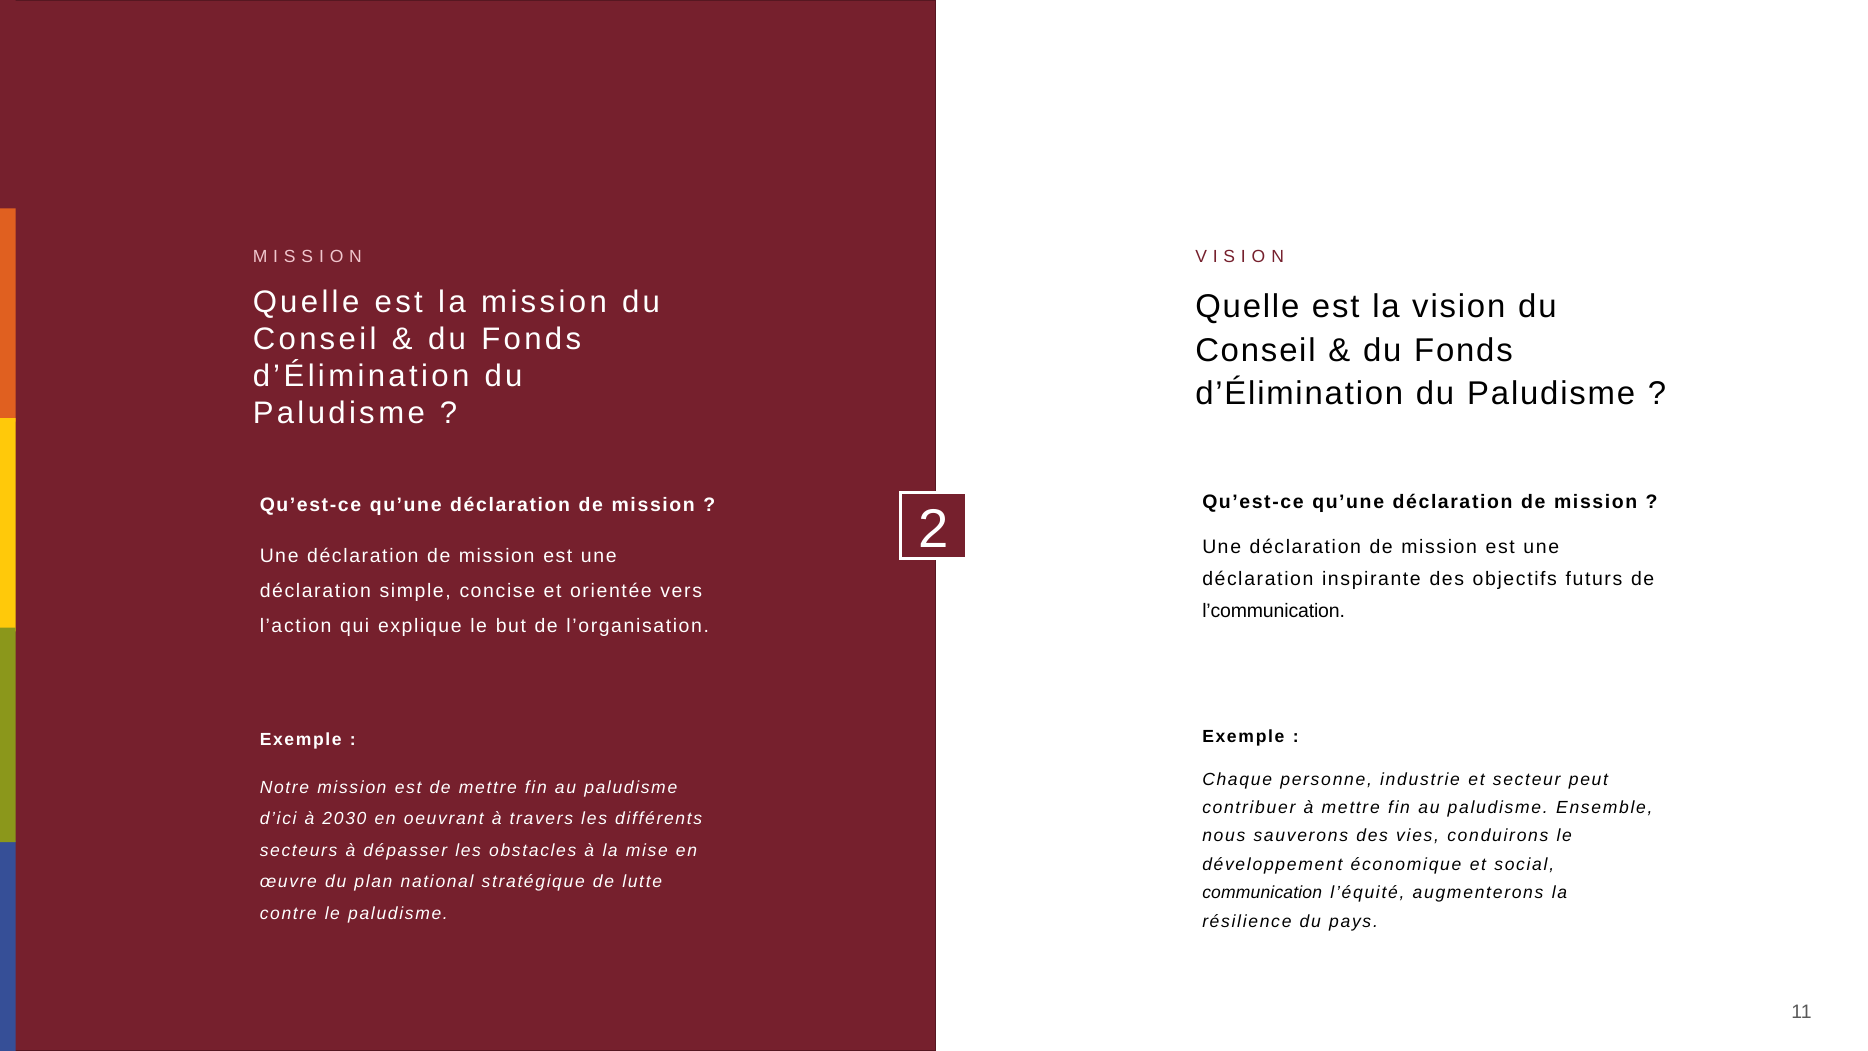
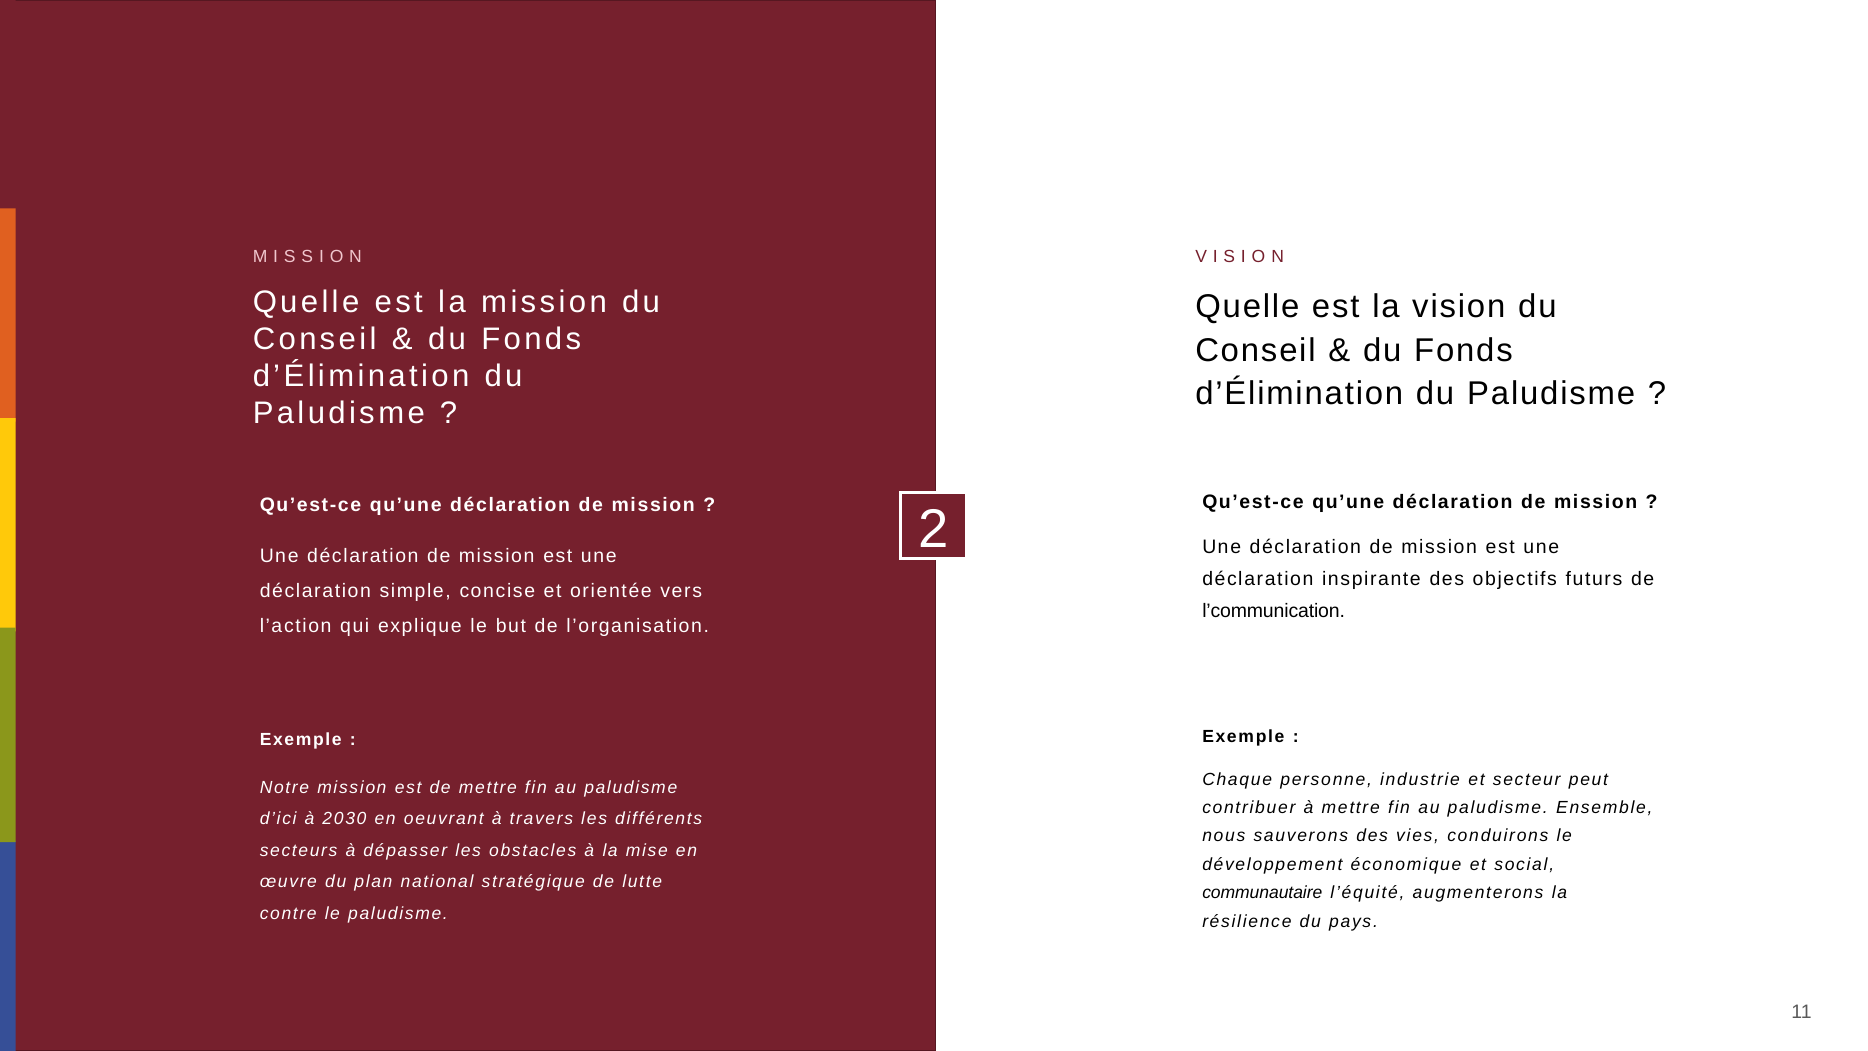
communication: communication -> communautaire (1262, 893)
